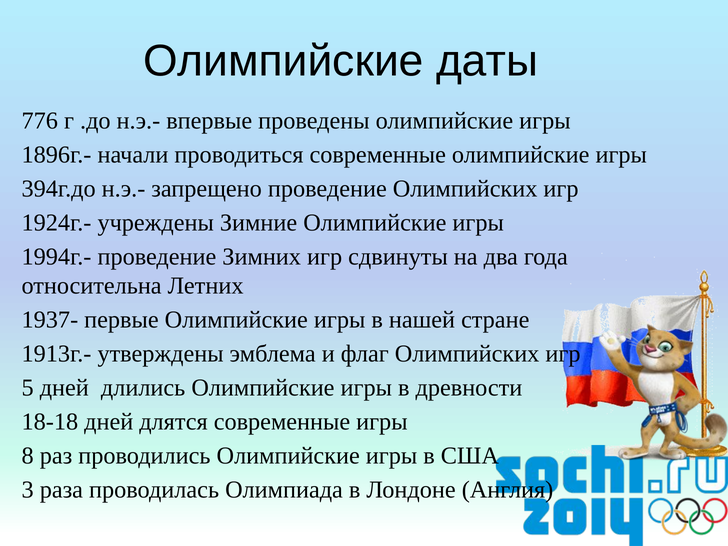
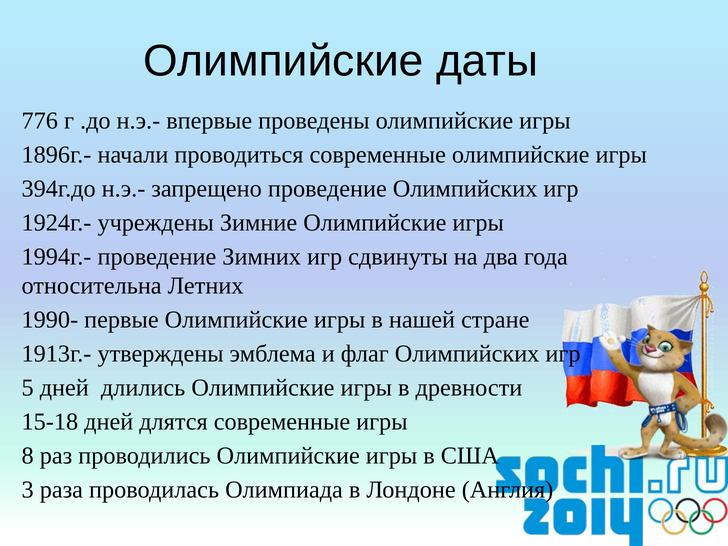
1937-: 1937- -> 1990- (50, 320)
18-18: 18-18 -> 15-18 (50, 422)
